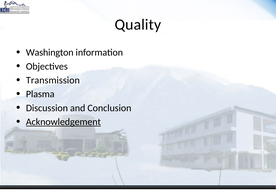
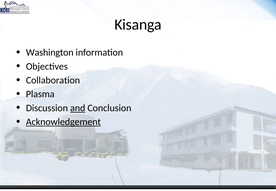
Quality: Quality -> Kisanga (138, 25)
Transmission: Transmission -> Collaboration (53, 80)
and underline: none -> present (78, 108)
